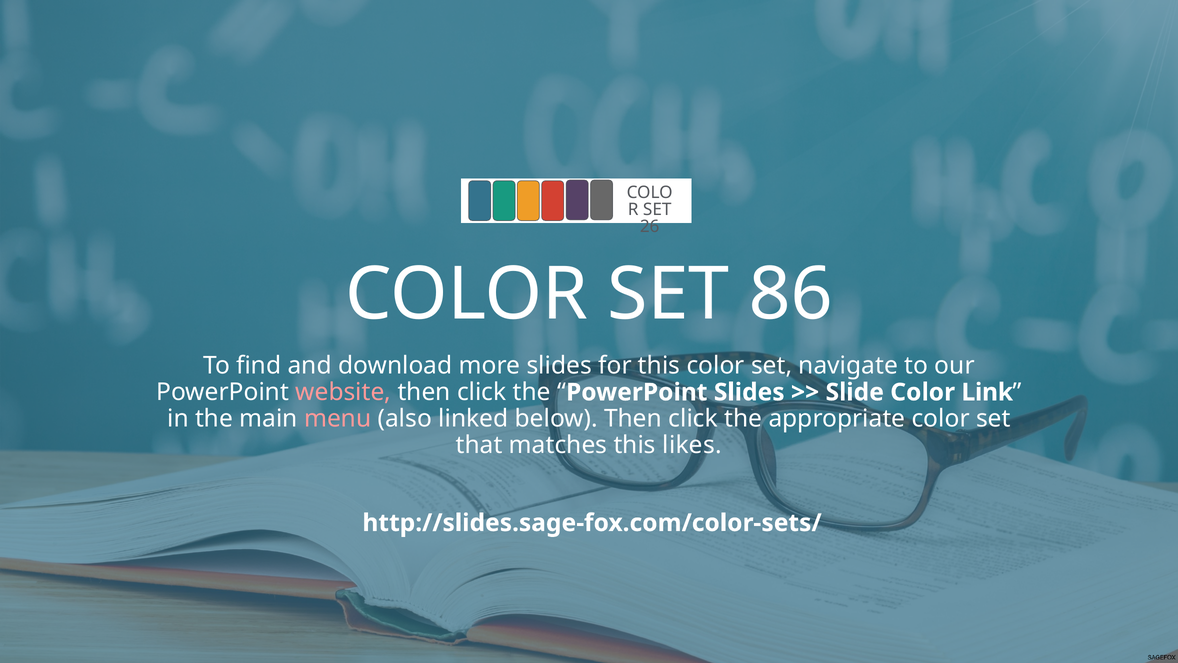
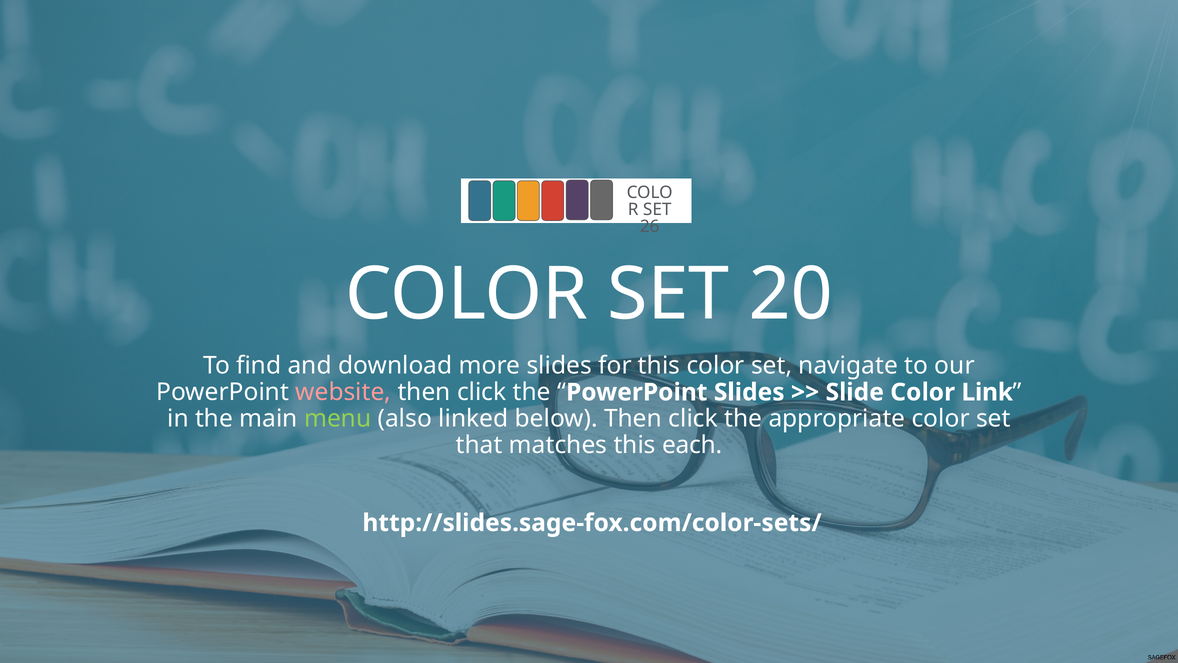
86: 86 -> 20 (791, 294)
menu colour: pink -> light green (338, 419)
likes: likes -> each (692, 445)
